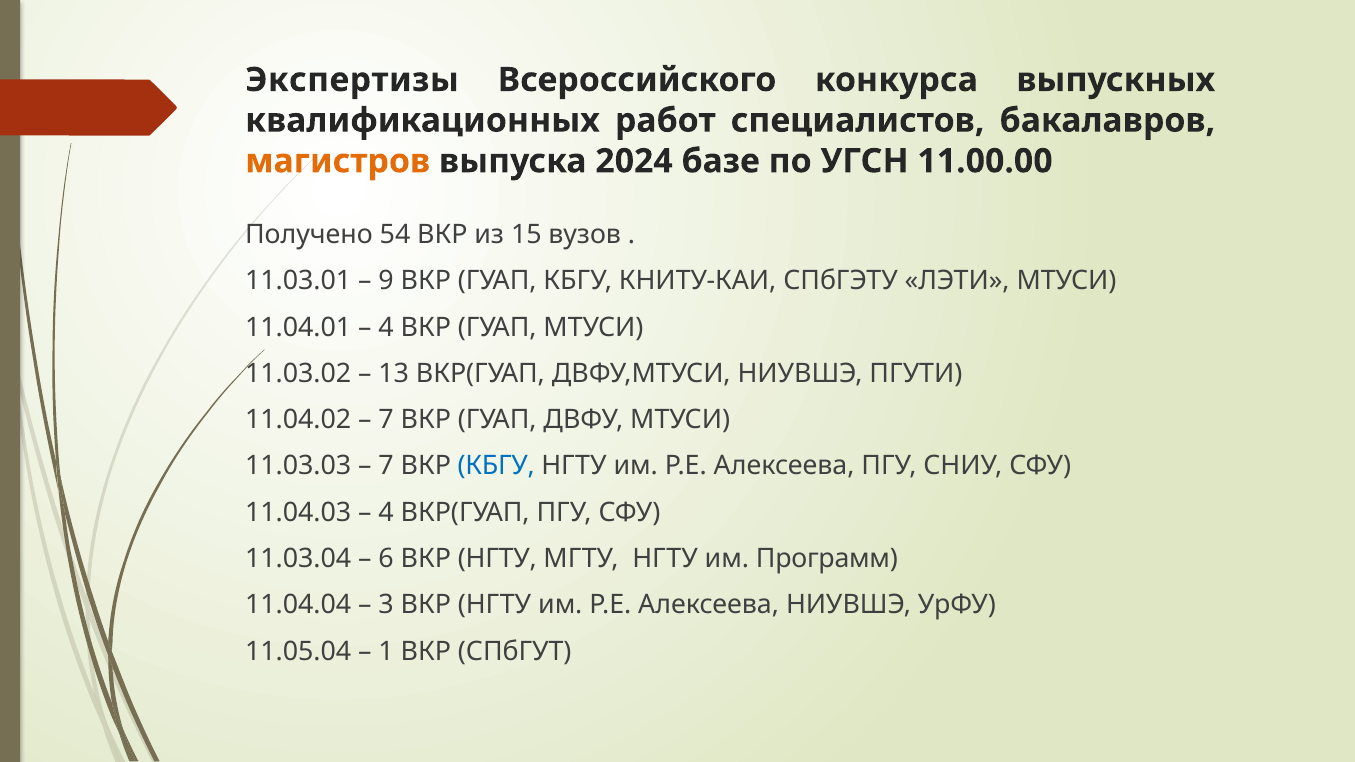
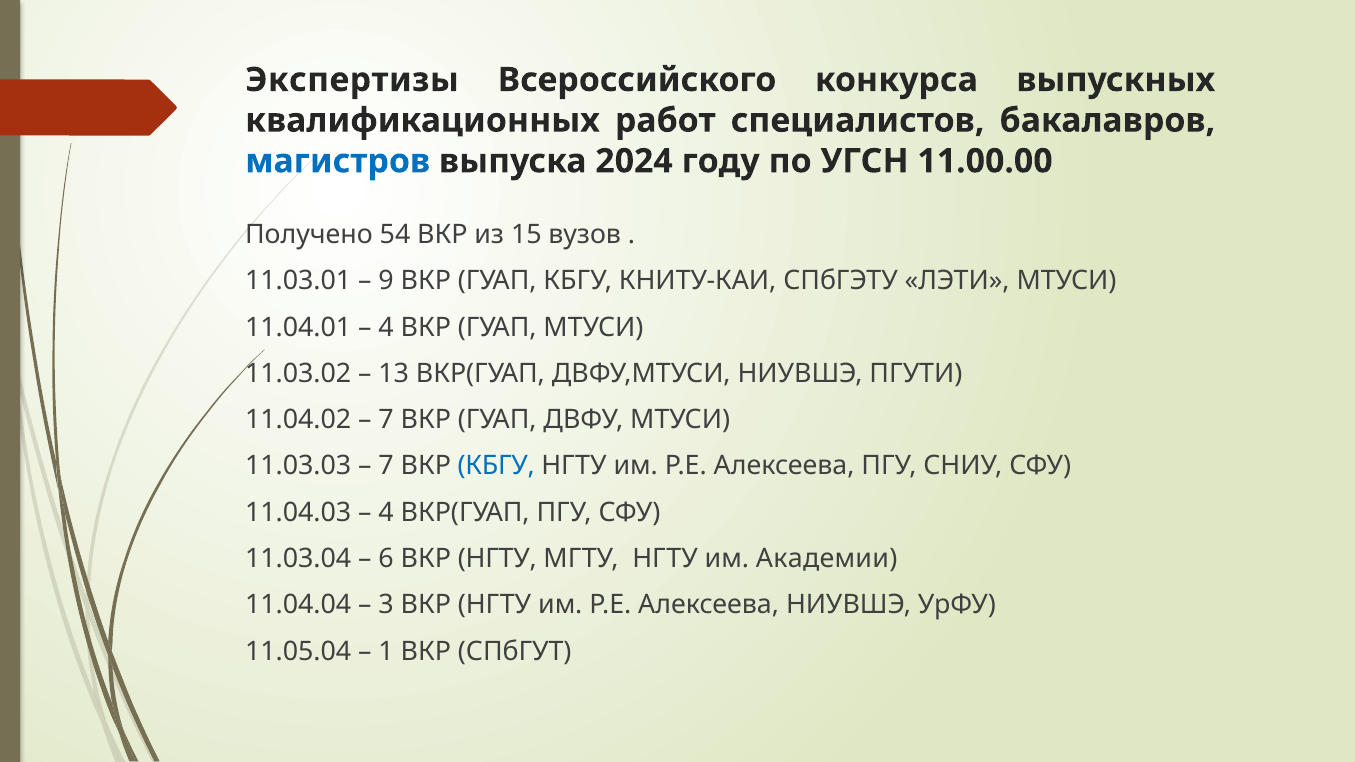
магистров colour: orange -> blue (338, 161)
базе: базе -> году (721, 161)
Программ: Программ -> Академии (827, 559)
